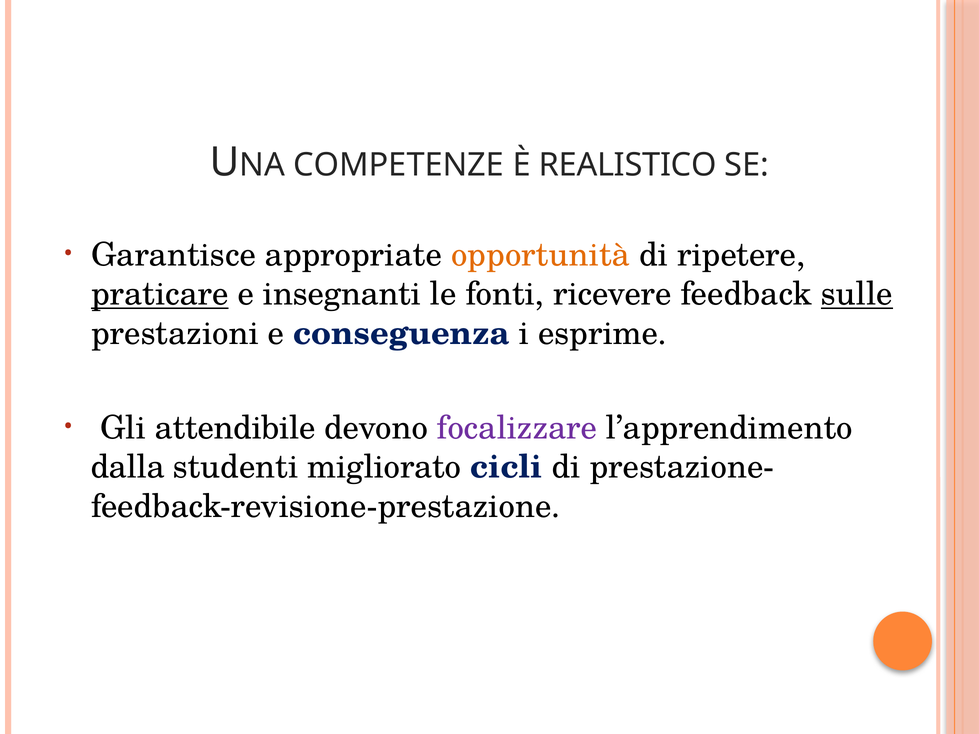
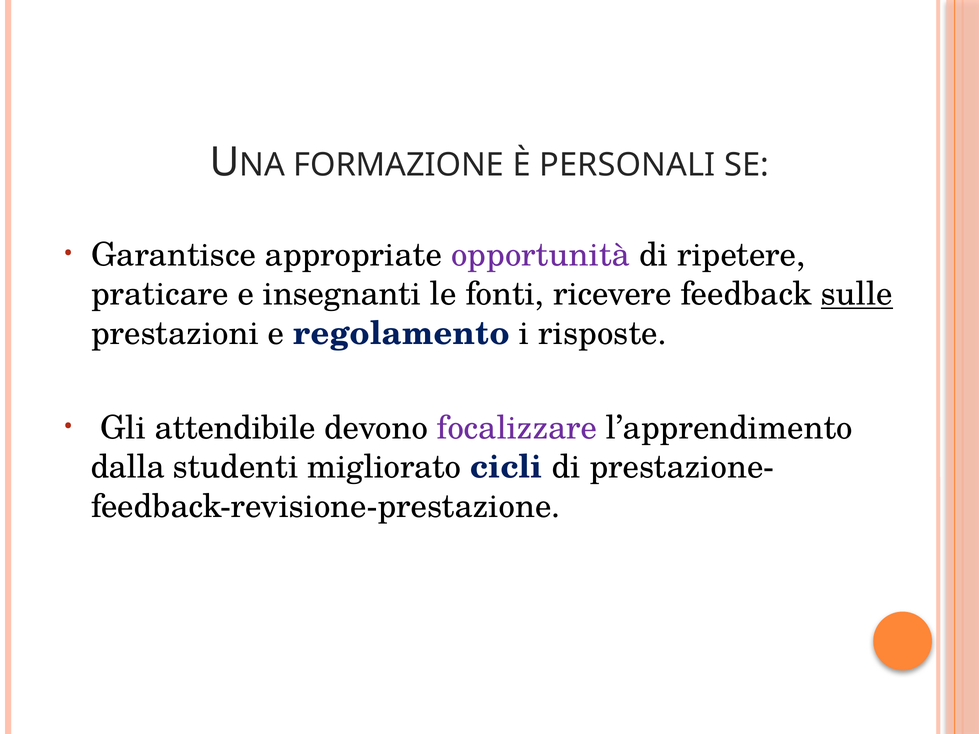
COMPETENZE: COMPETENZE -> FORMAZIONE (399, 165)
REALISTICO: REALISTICO -> PERSONALI (627, 165)
opportunità colour: orange -> purple (541, 255)
praticare underline: present -> none (160, 294)
conseguenza: conseguenza -> regolamento (401, 333)
esprime: esprime -> risposte (602, 333)
